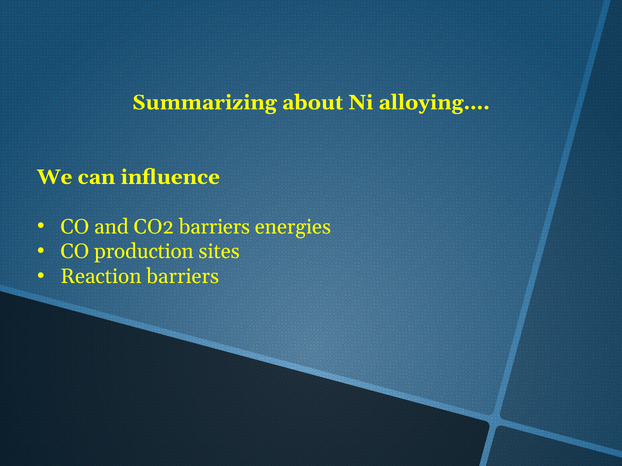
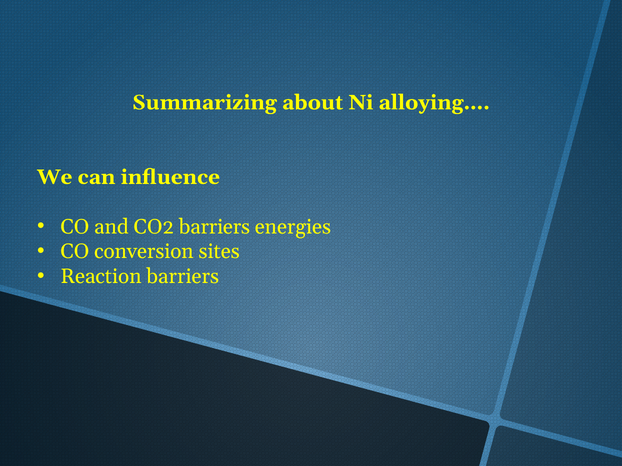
production: production -> conversion (144, 252)
